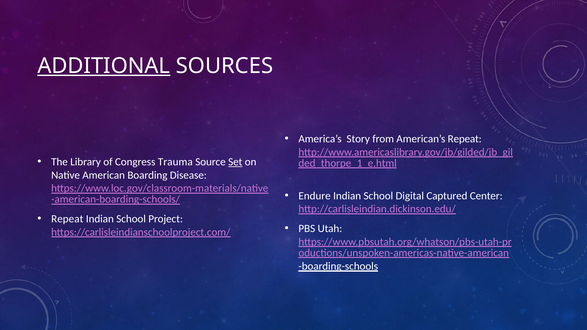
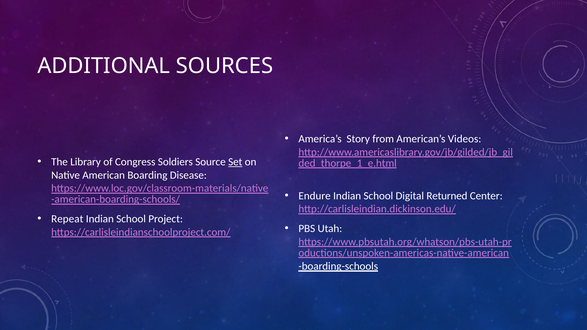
ADDITIONAL underline: present -> none (104, 66)
American’s Repeat: Repeat -> Videos (465, 139)
Trauma: Trauma -> Soldiers (175, 162)
Captured: Captured -> Returned (447, 196)
